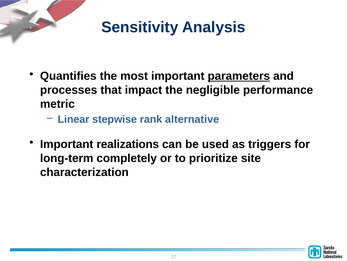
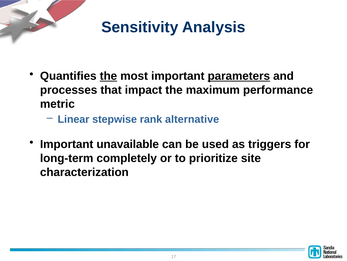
the underline: none -> present (108, 76)
negligible: negligible -> maximum (213, 90)
realizations: realizations -> unavailable (128, 144)
